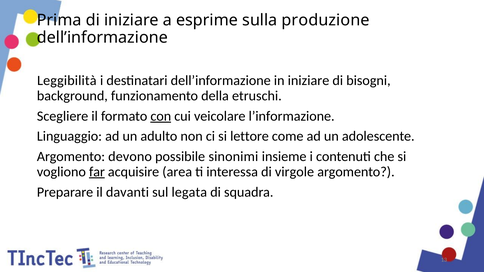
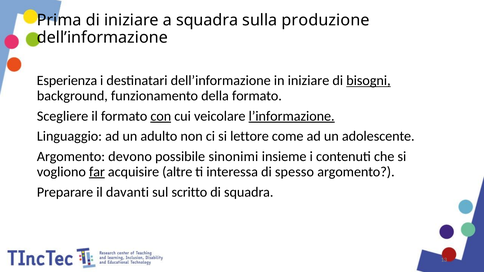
a esprime: esprime -> squadra (207, 20)
Leggibilità: Leggibilità -> Esperienza (67, 81)
bisogni underline: none -> present (368, 81)
della etruschi: etruschi -> formato (257, 96)
l’informazione underline: none -> present (292, 116)
area: area -> altre (177, 172)
virgole: virgole -> spesso (294, 172)
legata: legata -> scritto (189, 192)
